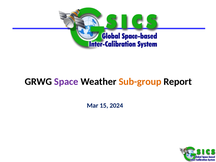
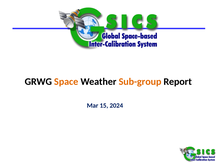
Space colour: purple -> orange (66, 82)
